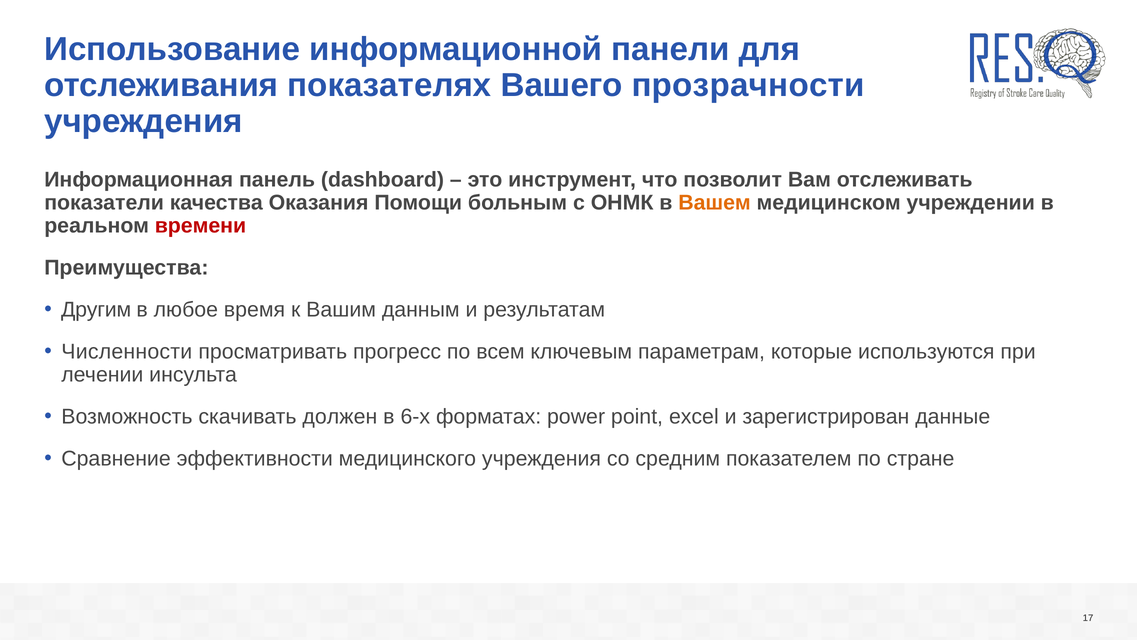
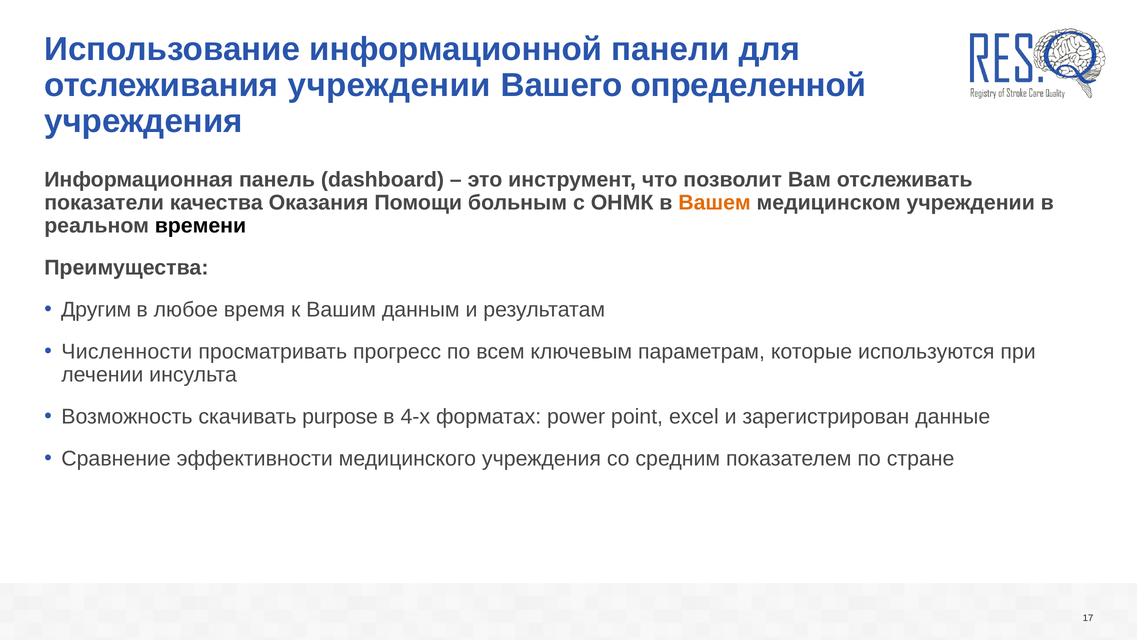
отслеживания показателях: показателях -> учреждении (389, 85)
прозрачности: прозрачности -> определенной (748, 85)
времени colour: red -> black (200, 225)
должен: должен -> purpose (340, 416)
6-х: 6-х -> 4-х (415, 416)
